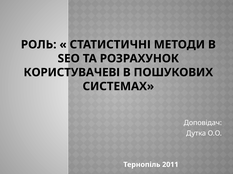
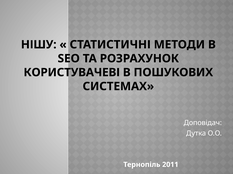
РОЛЬ: РОЛЬ -> НІШУ (39, 45)
